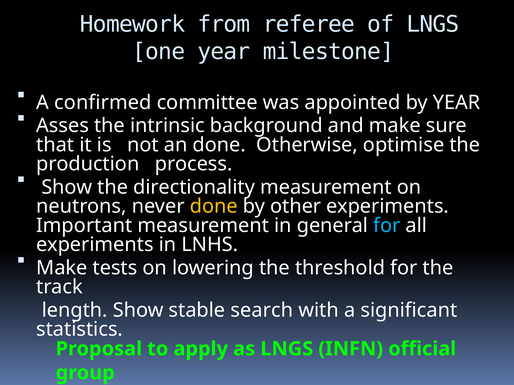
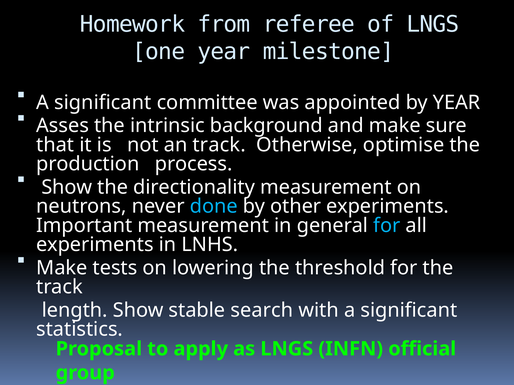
confirmed: confirmed -> significant (103, 103)
an done: done -> track (219, 145)
done colour: yellow -> light blue (214, 207)
